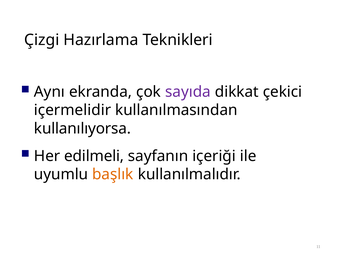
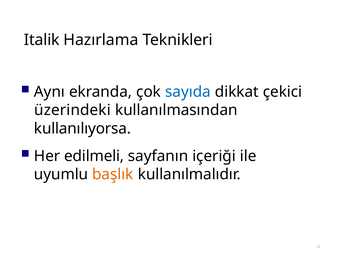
Çizgi: Çizgi -> Italik (42, 40)
sayıda colour: purple -> blue (188, 92)
içermelidir: içermelidir -> üzerindeki (72, 110)
